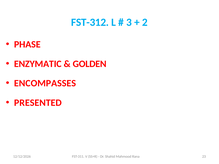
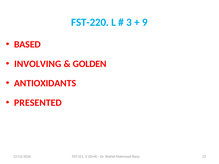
FST-312: FST-312 -> FST-220 (90, 22)
2: 2 -> 9 (145, 22)
PHASE: PHASE -> BASED (27, 44)
ENZYMATIC: ENZYMATIC -> INVOLVING (38, 64)
ENCOMPASSES: ENCOMPASSES -> ANTIOXIDANTS (45, 83)
